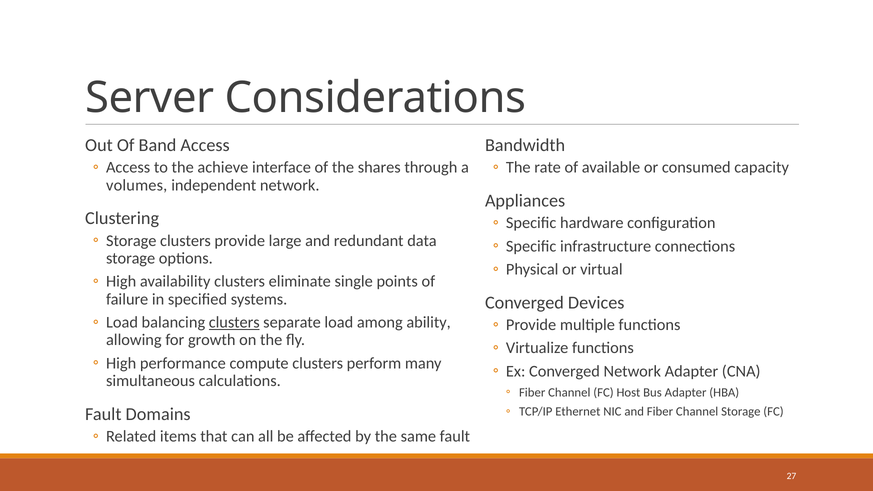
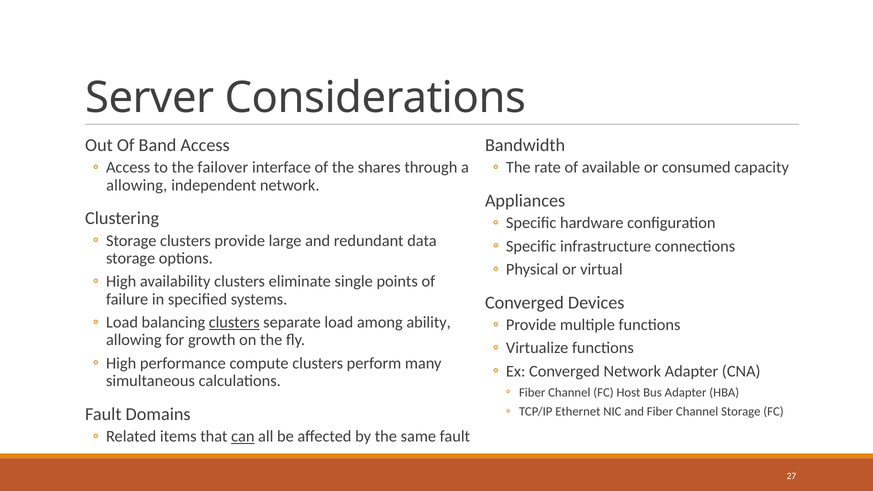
achieve: achieve -> failover (223, 168)
volumes: volumes -> allowing (137, 185)
can underline: none -> present (243, 436)
